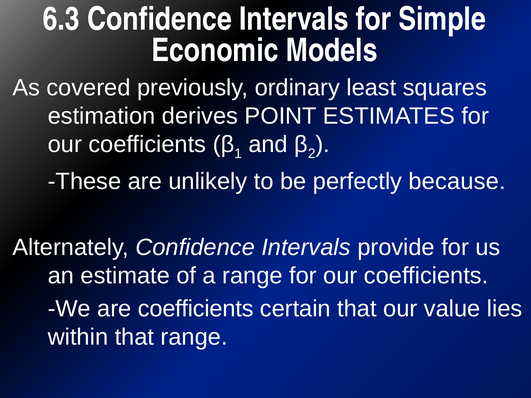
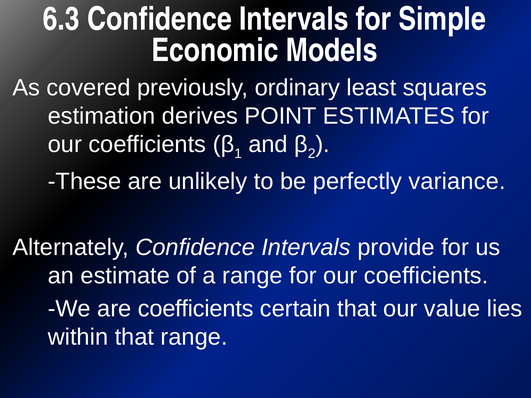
because: because -> variance (457, 181)
